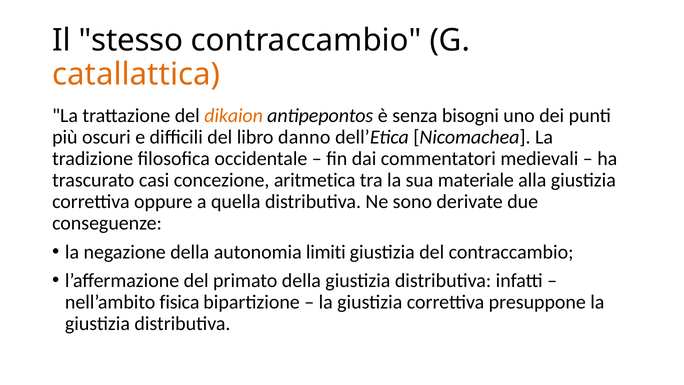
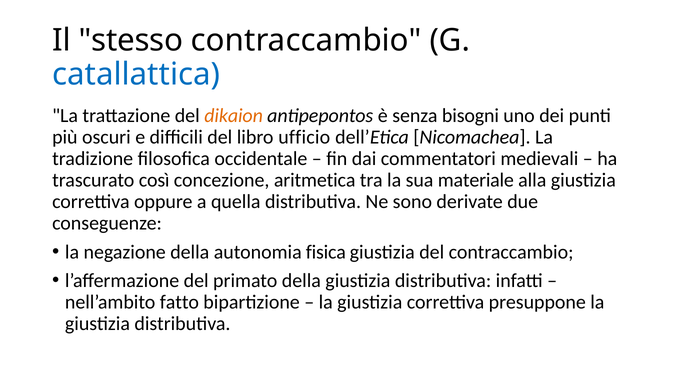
catallattica colour: orange -> blue (136, 74)
danno: danno -> ufficio (304, 137)
casi: casi -> così (154, 180)
limiti: limiti -> fisica (326, 252)
fisica: fisica -> fatto (179, 302)
